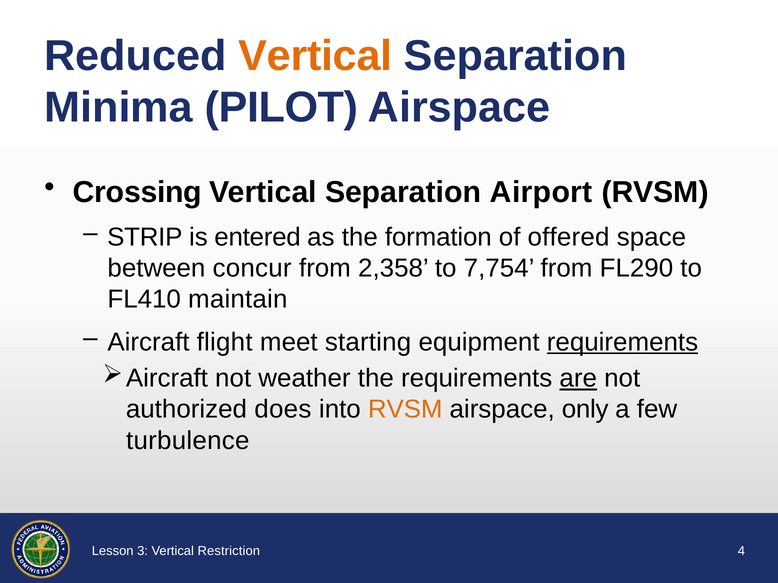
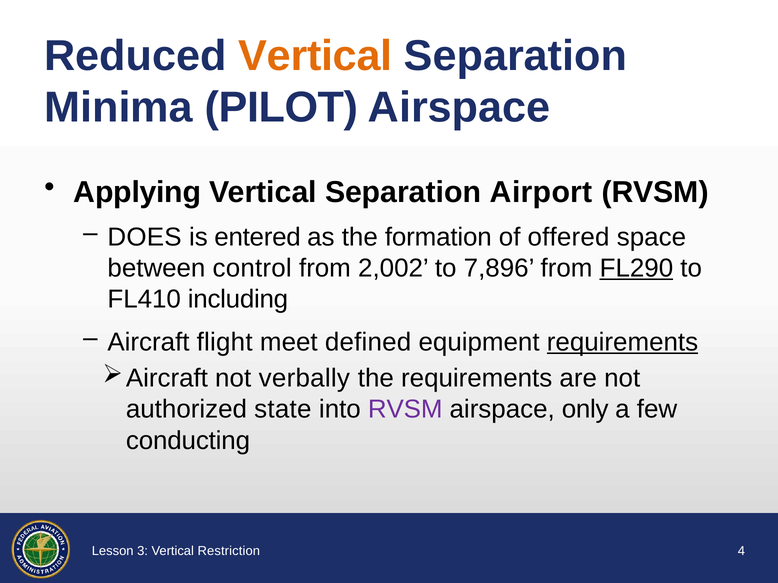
Crossing: Crossing -> Applying (137, 192)
STRIP: STRIP -> DOES (145, 237)
concur: concur -> control (252, 268)
2,358: 2,358 -> 2,002 (393, 268)
7,754: 7,754 -> 7,896 (499, 268)
FL290 underline: none -> present (636, 268)
maintain: maintain -> including (238, 300)
starting: starting -> defined (368, 342)
weather: weather -> verbally (304, 379)
are underline: present -> none (578, 379)
does: does -> state (283, 410)
RVSM colour: orange -> purple (405, 410)
turbulence: turbulence -> conducting (188, 441)
